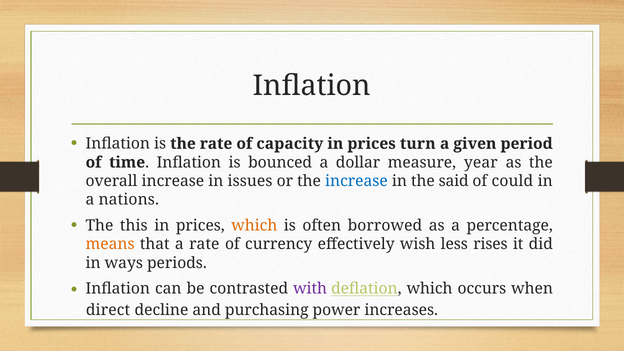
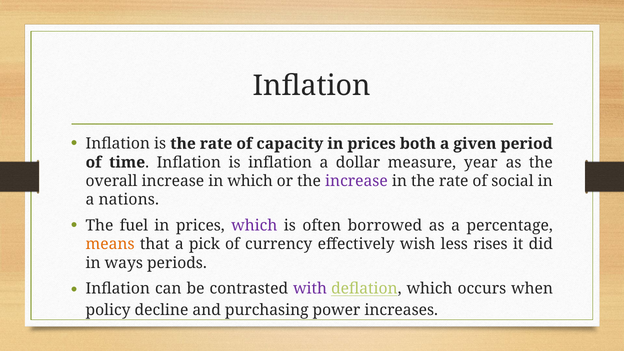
turn: turn -> both (418, 144)
is bounced: bounced -> inflation (280, 162)
in issues: issues -> which (250, 181)
increase colour: blue -> purple (356, 181)
in the said: said -> rate (454, 181)
could: could -> social (512, 181)
this: this -> fuel (134, 226)
which colour: orange -> purple (254, 226)
a rate: rate -> pick (204, 244)
direct: direct -> policy (108, 310)
